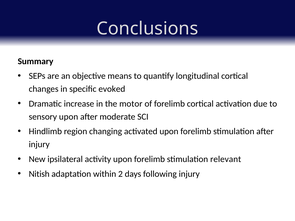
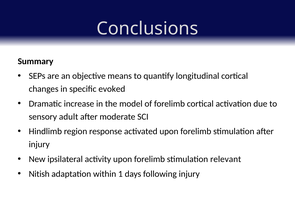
motor: motor -> model (131, 104)
sensory upon: upon -> adult (69, 117)
changing: changing -> response (106, 132)
2: 2 -> 1 (120, 174)
